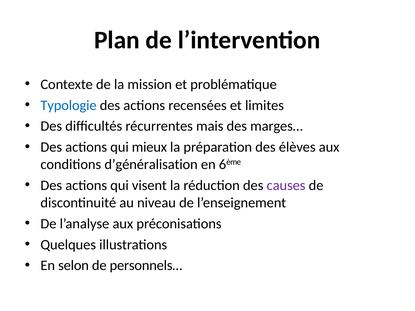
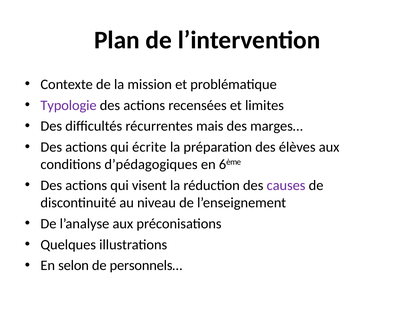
Typologie colour: blue -> purple (69, 105)
mieux: mieux -> écrite (149, 147)
d’généralisation: d’généralisation -> d’pédagogiques (151, 165)
